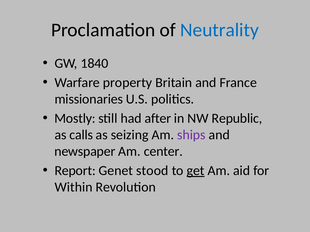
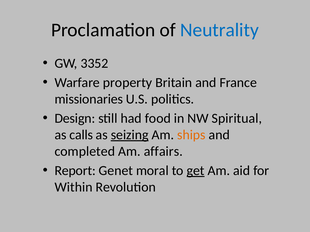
1840: 1840 -> 3352 (94, 63)
Mostly: Mostly -> Design (75, 119)
after: after -> food (158, 119)
Republic: Republic -> Spiritual (237, 119)
seizing underline: none -> present (130, 135)
ships colour: purple -> orange (191, 135)
newspaper: newspaper -> completed (85, 152)
center: center -> affairs (163, 152)
stood: stood -> moral (152, 171)
